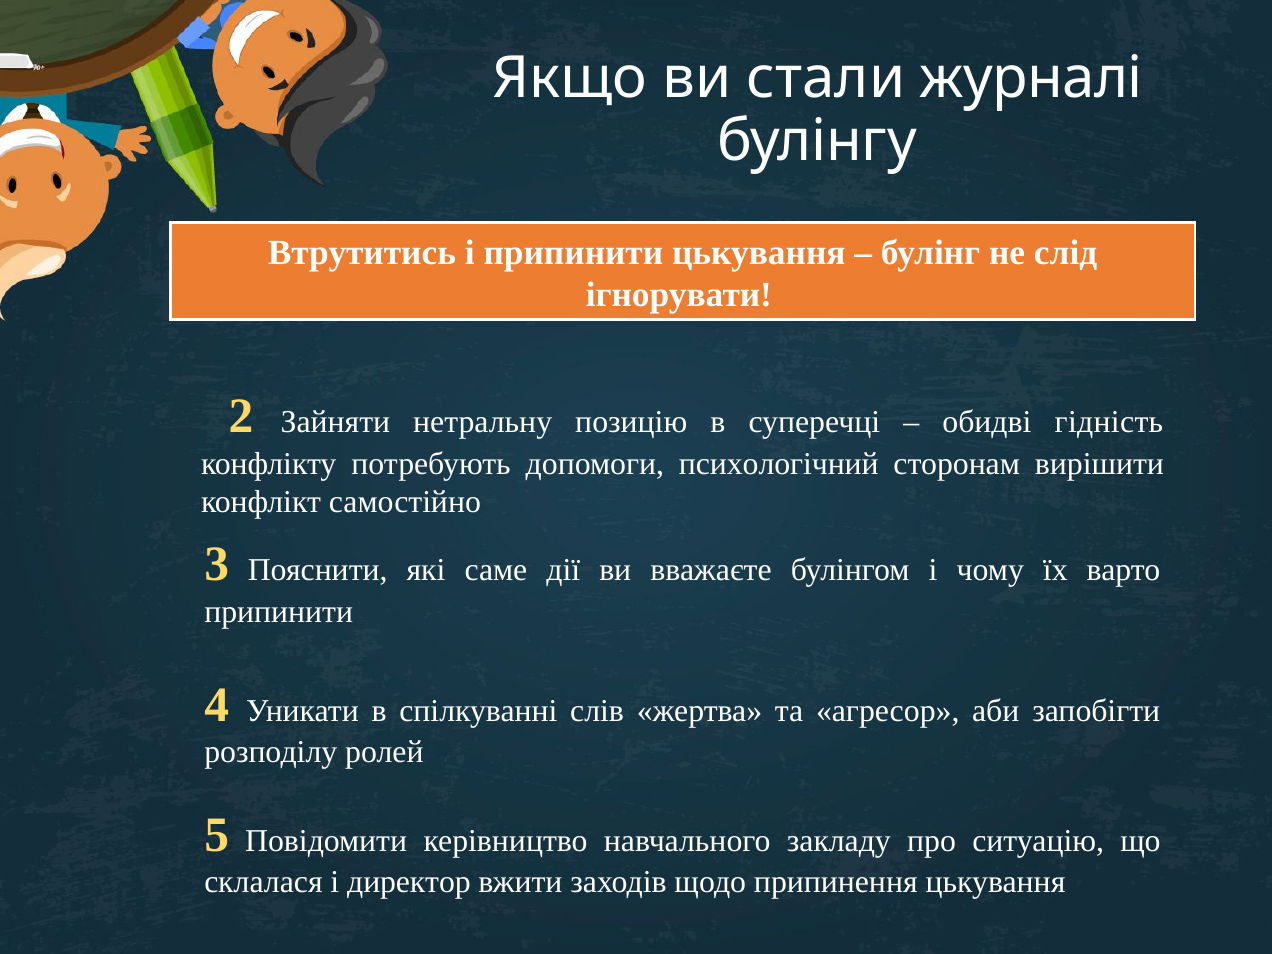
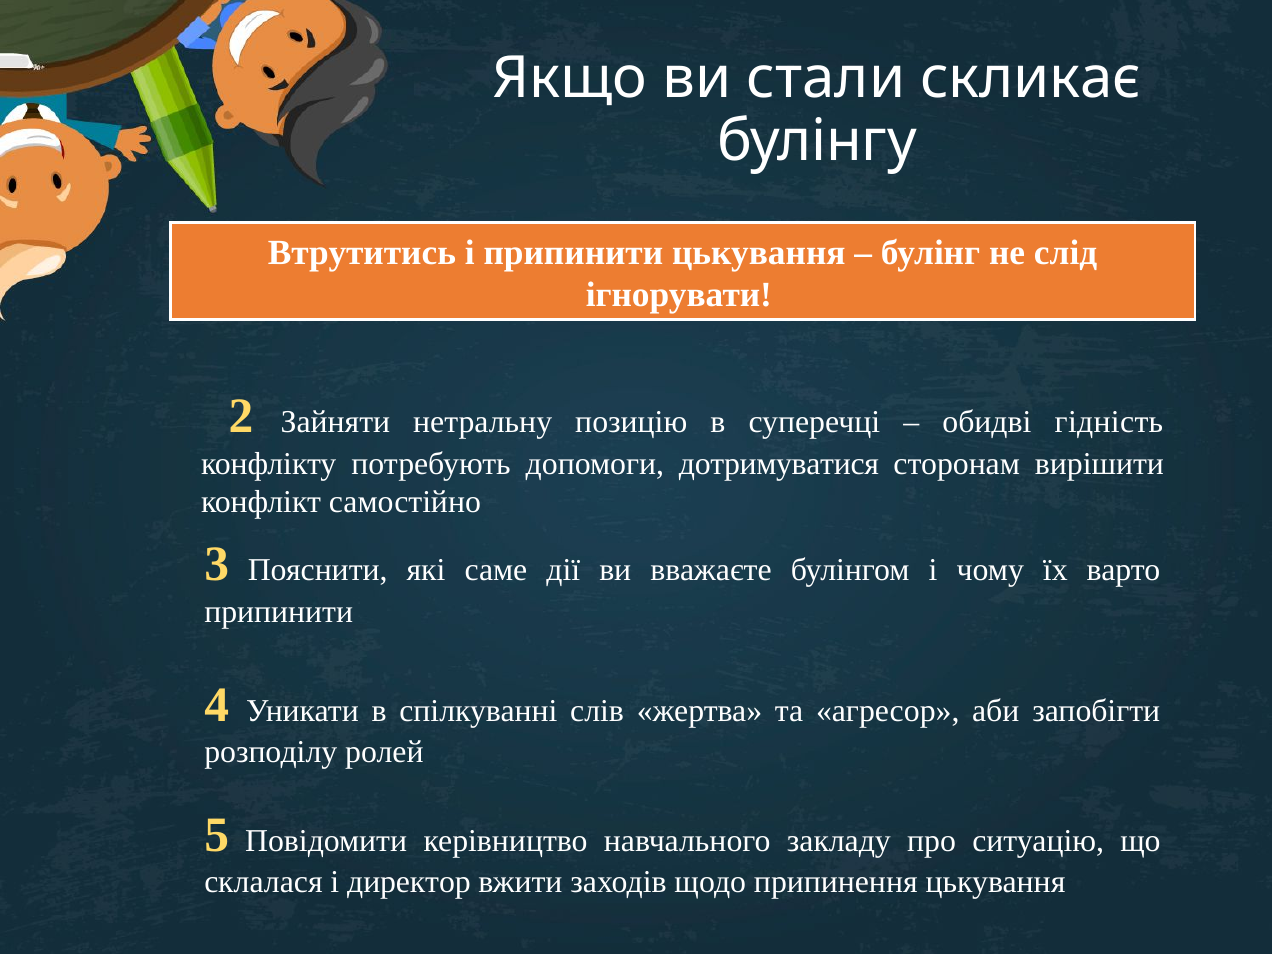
журналі: журналі -> скликає (1031, 78)
психологічний: психологічний -> дотримуватися (779, 464)
